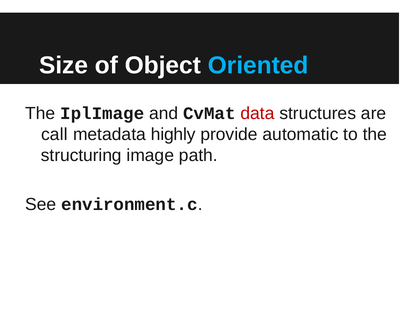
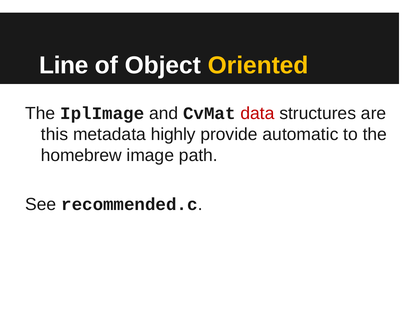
Size: Size -> Line (64, 65)
Oriented colour: light blue -> yellow (258, 65)
call: call -> this (55, 134)
structuring: structuring -> homebrew (81, 155)
environment.c: environment.c -> recommended.c (129, 205)
